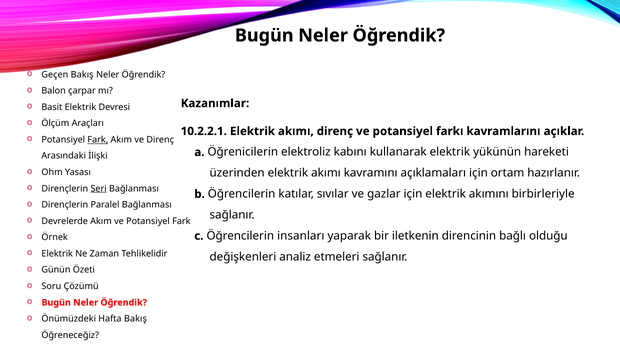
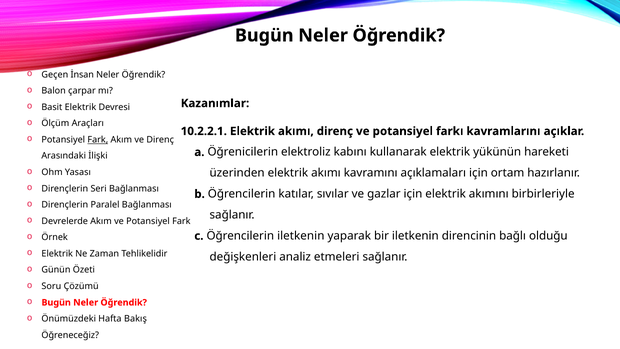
Geçen Bakış: Bakış -> İnsan (82, 74)
Seri underline: present -> none (99, 188)
Öğrencilerin insanları: insanları -> iletkenin (301, 236)
